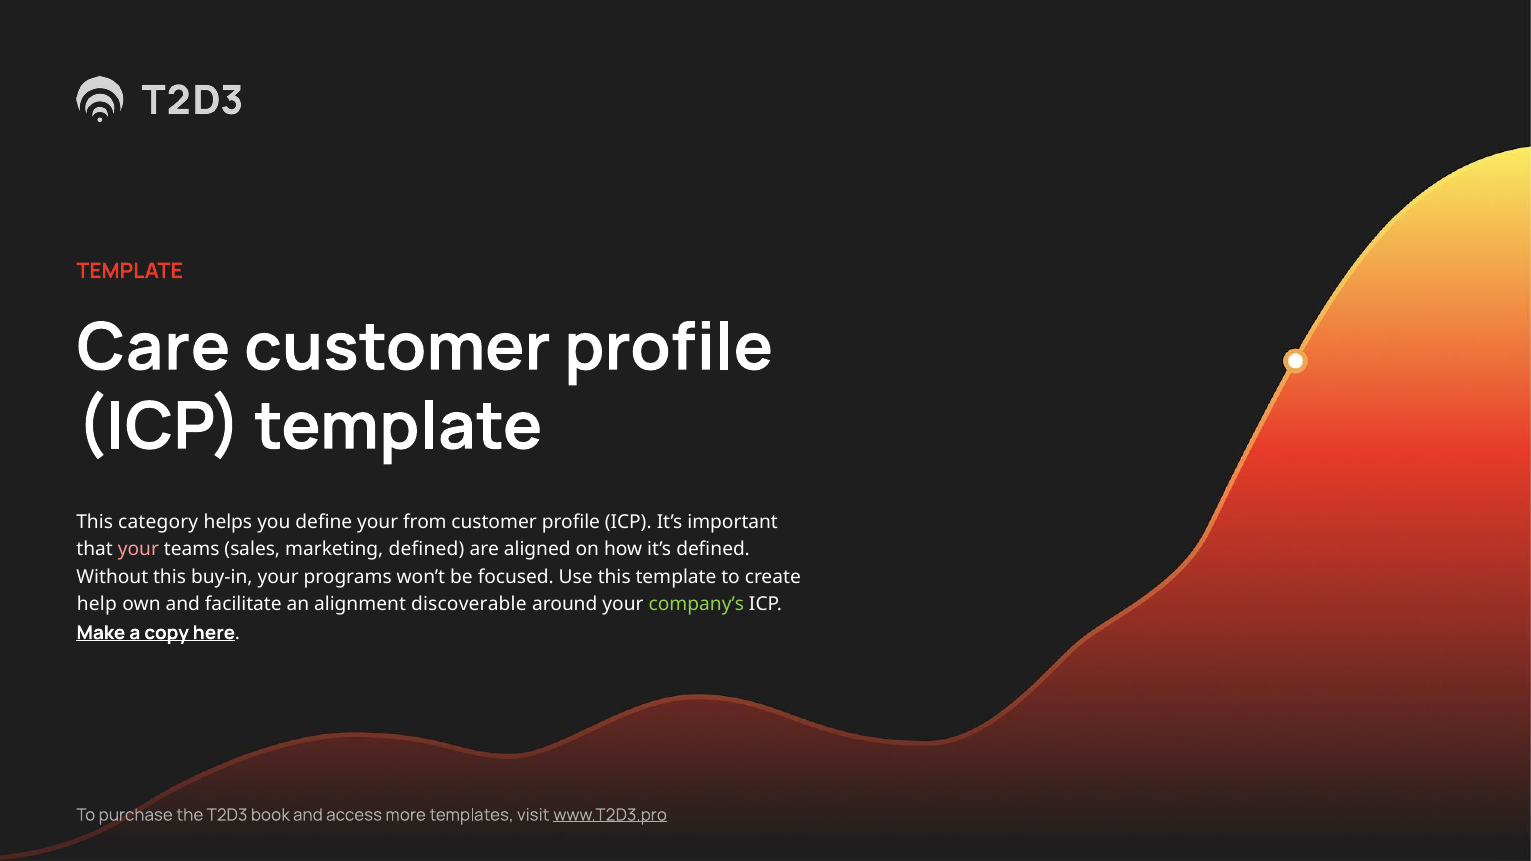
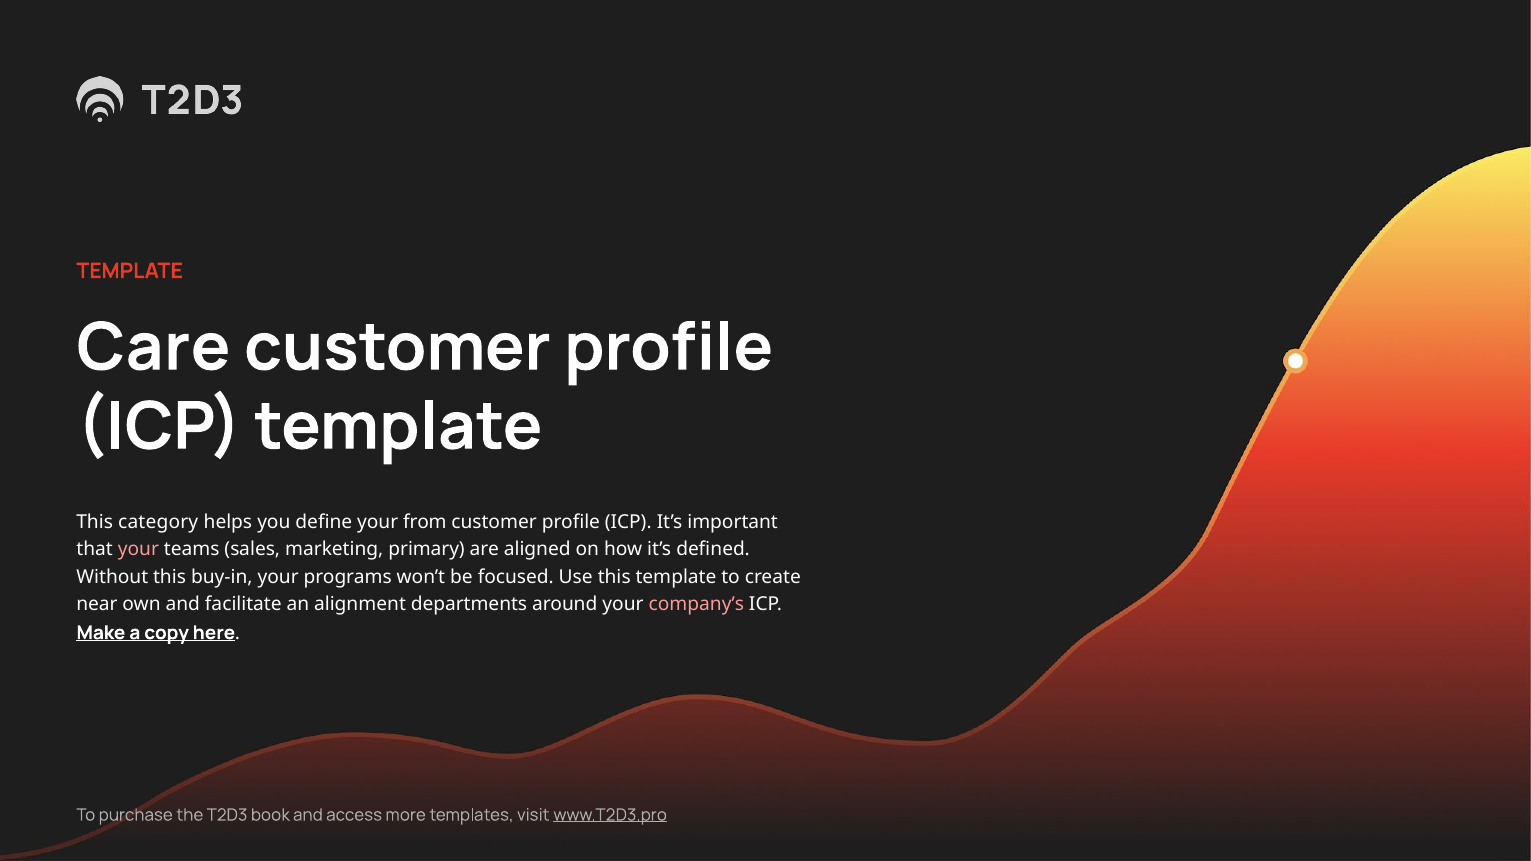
marketing defined: defined -> primary (427, 550)
help: help -> near (97, 605)
discoverable: discoverable -> departments (469, 605)
company’s colour: light green -> pink (696, 605)
